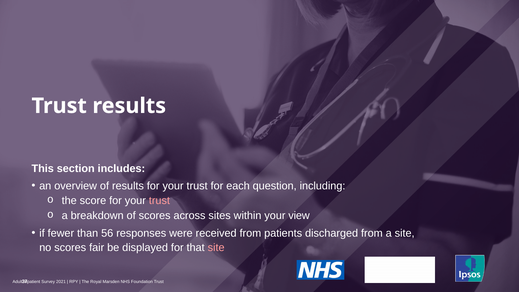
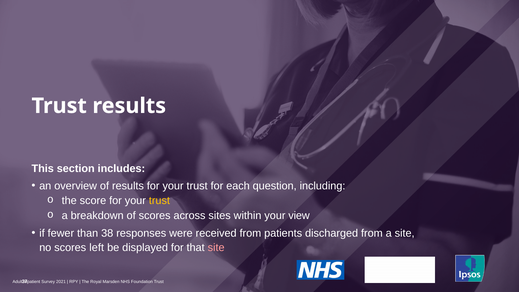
trust colour: pink -> yellow (159, 201)
56: 56 -> 38 (107, 233)
fair: fair -> left (97, 248)
